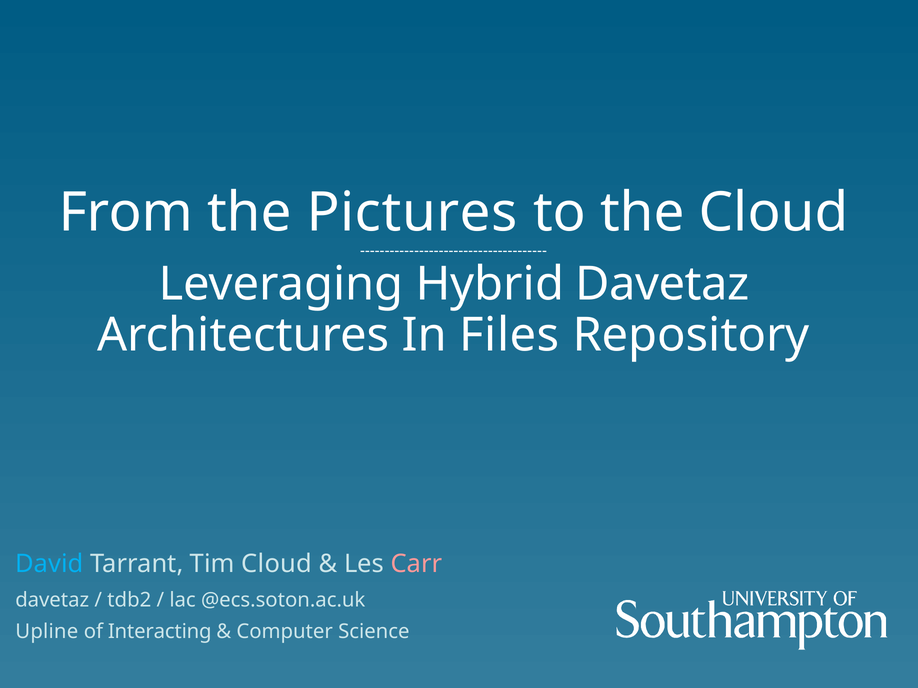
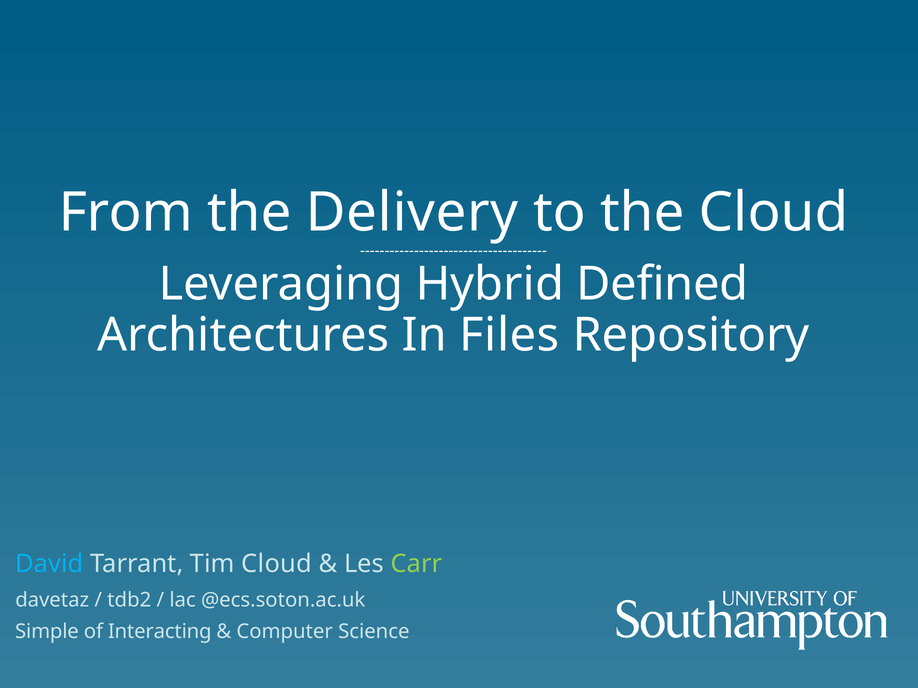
Pictures: Pictures -> Delivery (412, 213)
Hybrid Davetaz: Davetaz -> Defined (662, 285)
Carr colour: pink -> light green (417, 564)
Upline: Upline -> Simple (47, 632)
